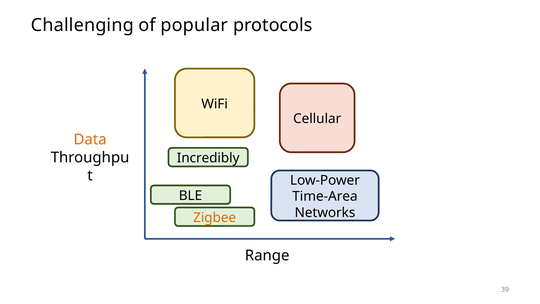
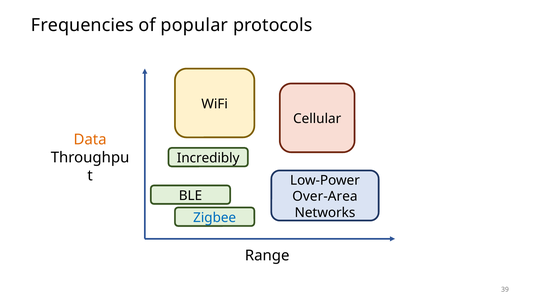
Challenging: Challenging -> Frequencies (82, 25)
Time-Area: Time-Area -> Over-Area (325, 196)
Zigbee colour: orange -> blue (215, 217)
